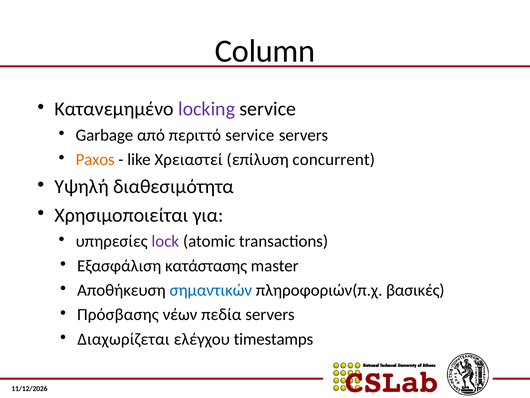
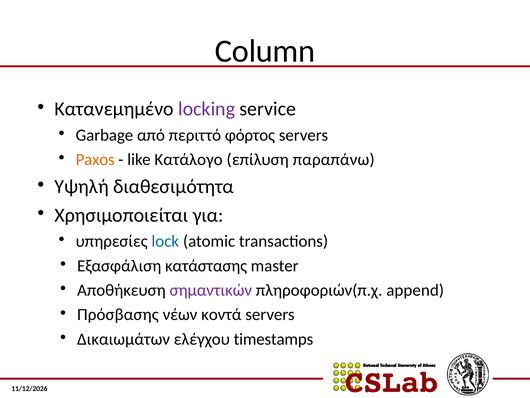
περιττό service: service -> φόρτος (250, 135)
Χρειαστεί: Χρειαστεί -> Κατάλογο (189, 159)
concurrent: concurrent -> παραπάνω (334, 159)
lock colour: purple -> blue (165, 241)
σημαντικών colour: blue -> purple (211, 290)
βασικές: βασικές -> append (415, 290)
πεδία: πεδία -> κοντά (221, 314)
Διαχωρίζεται: Διαχωρίζεται -> Δικαιωμάτων (124, 339)
